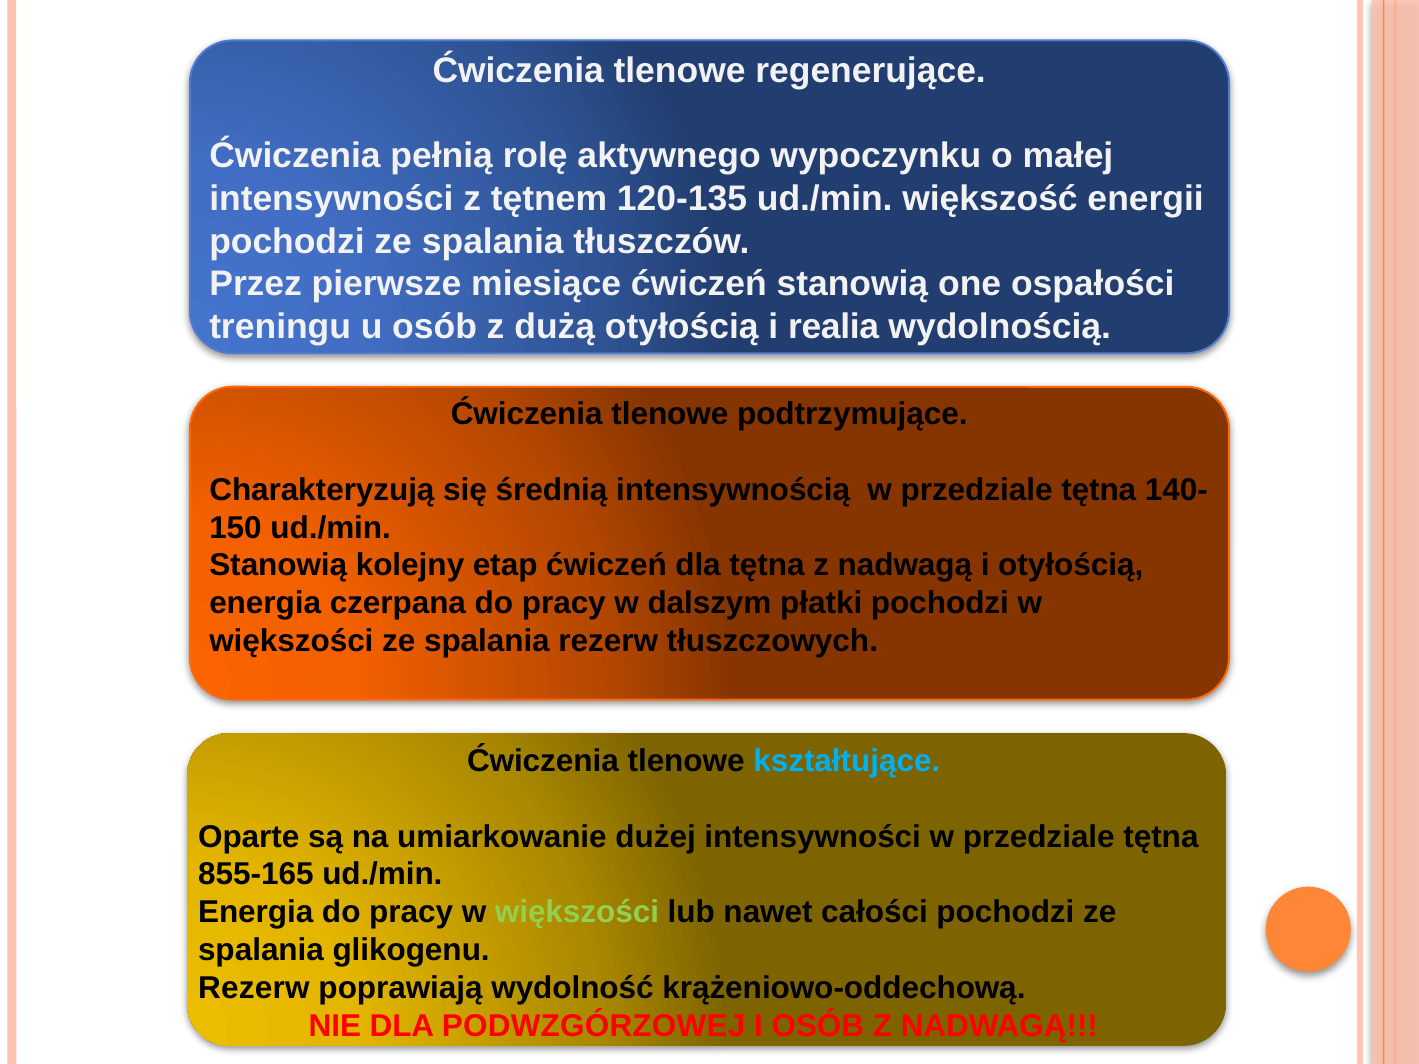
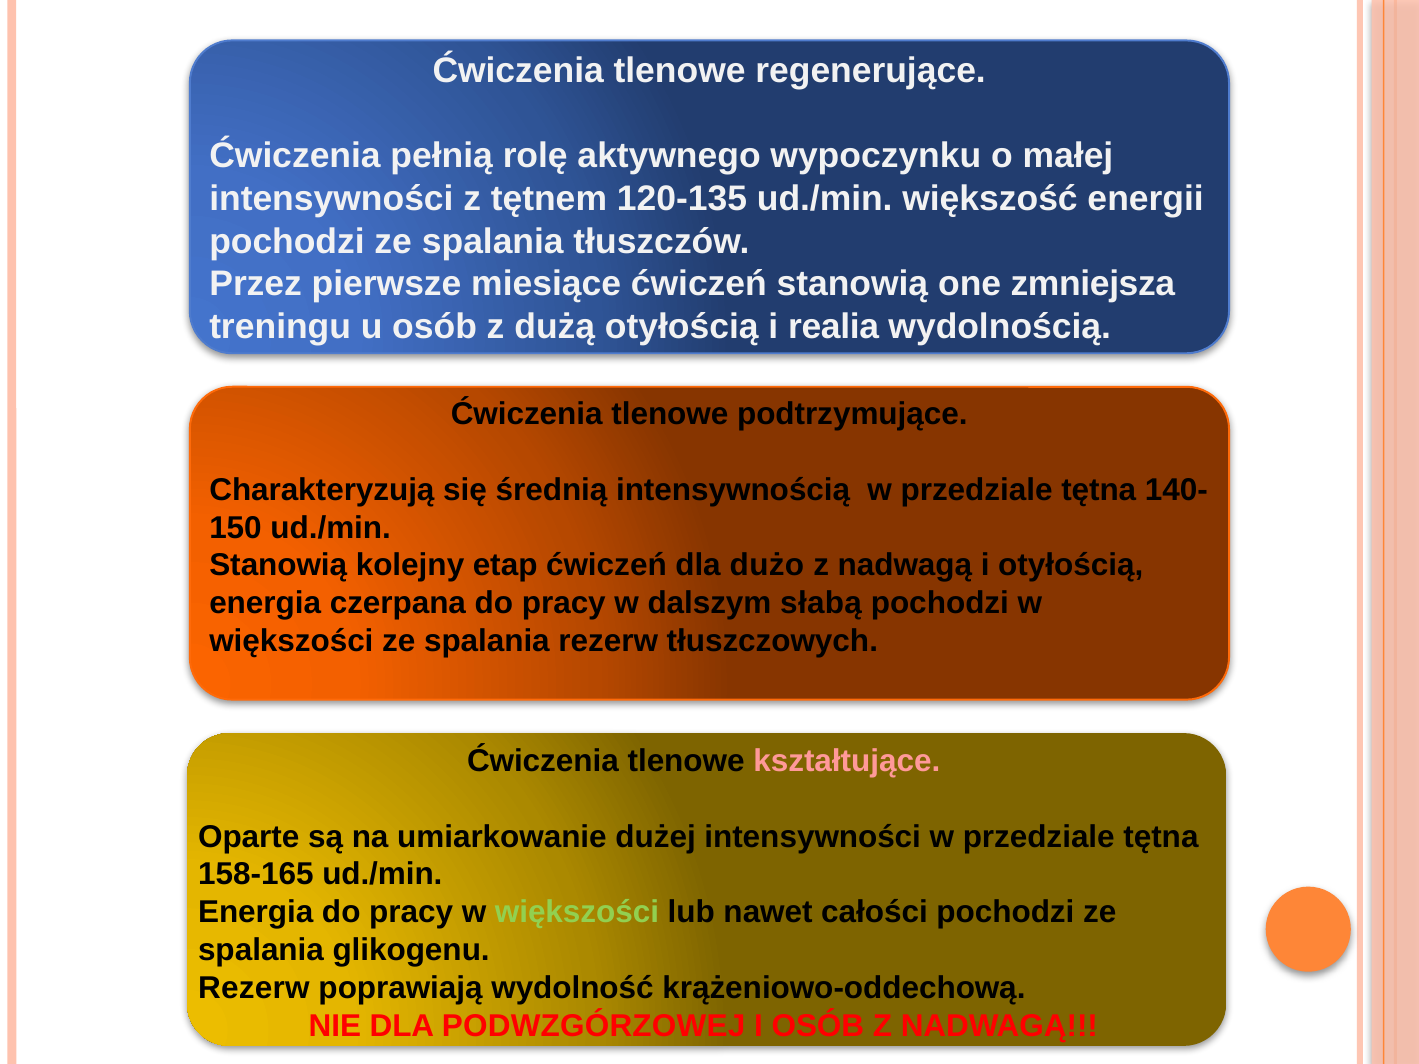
ospałości: ospałości -> zmniejsza (1093, 284)
tętna: tętna -> dużo (767, 566)
płatki: płatki -> słabą (821, 603)
kształtujące colour: light blue -> pink (847, 761)
855-165: 855-165 -> 158-165 (256, 875)
